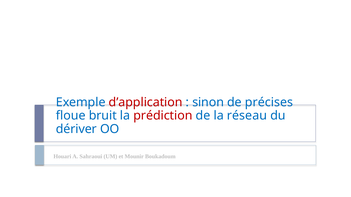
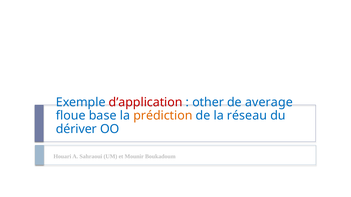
sinon: sinon -> other (208, 102)
précises: précises -> average (269, 102)
bruit: bruit -> base (103, 116)
prédiction colour: red -> orange (163, 116)
